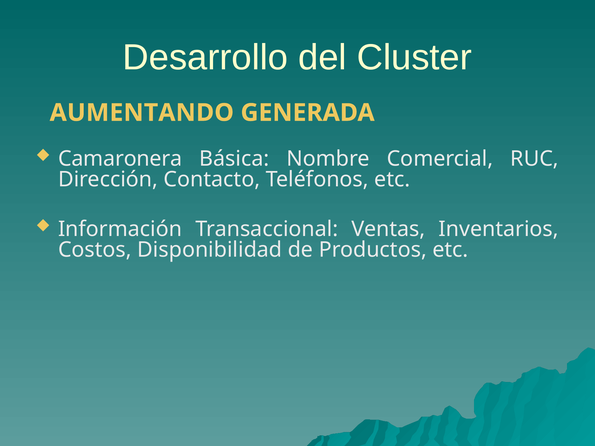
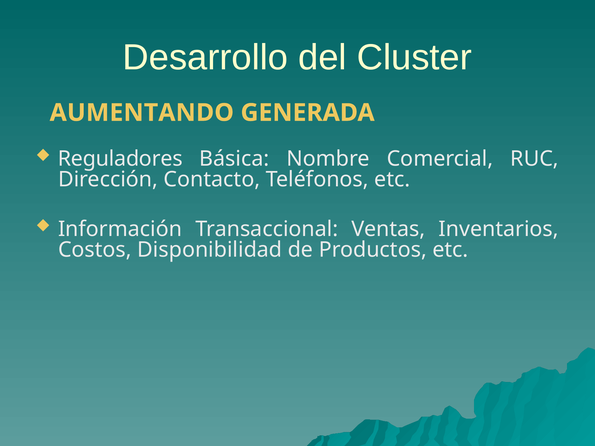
Camaronera: Camaronera -> Reguladores (120, 159)
